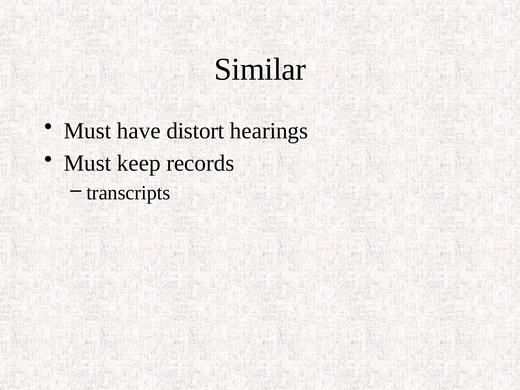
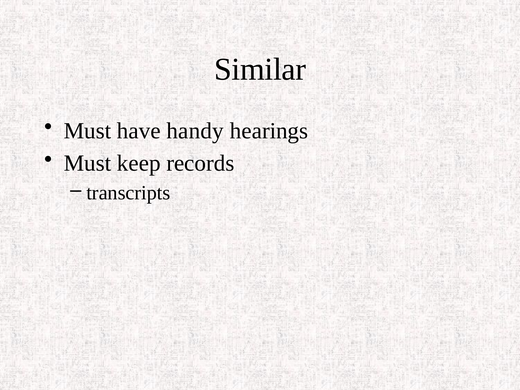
distort: distort -> handy (195, 131)
